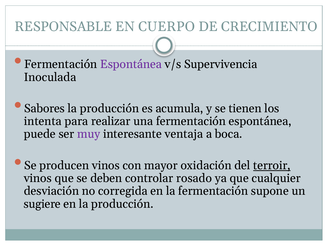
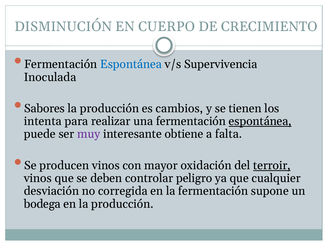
RESPONSABLE: RESPONSABLE -> DISMINUCIÓN (63, 27)
Espontánea colour: purple -> blue (131, 64)
acumula: acumula -> cambios (179, 109)
espontánea underline: none -> present (260, 121)
ventaja: ventaja -> obtiene (184, 134)
boca: boca -> falta (229, 134)
rosado: rosado -> peligro (194, 178)
sugiere: sugiere -> bodega (42, 204)
